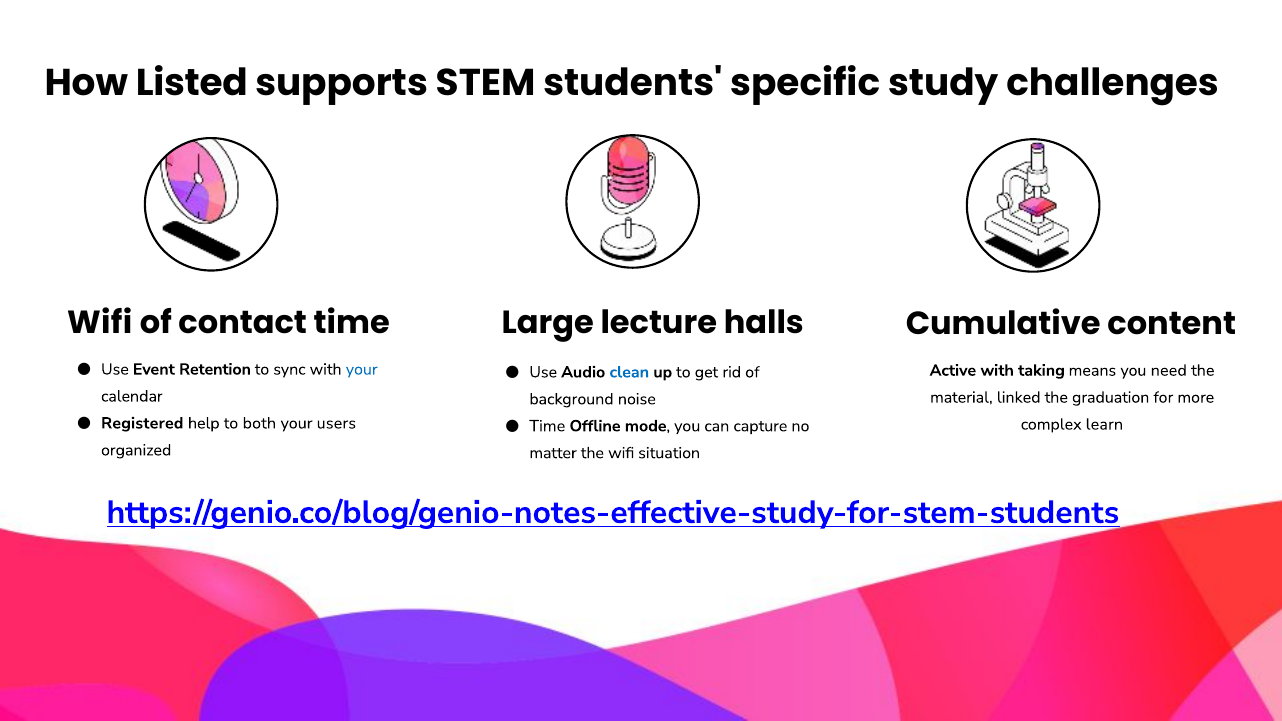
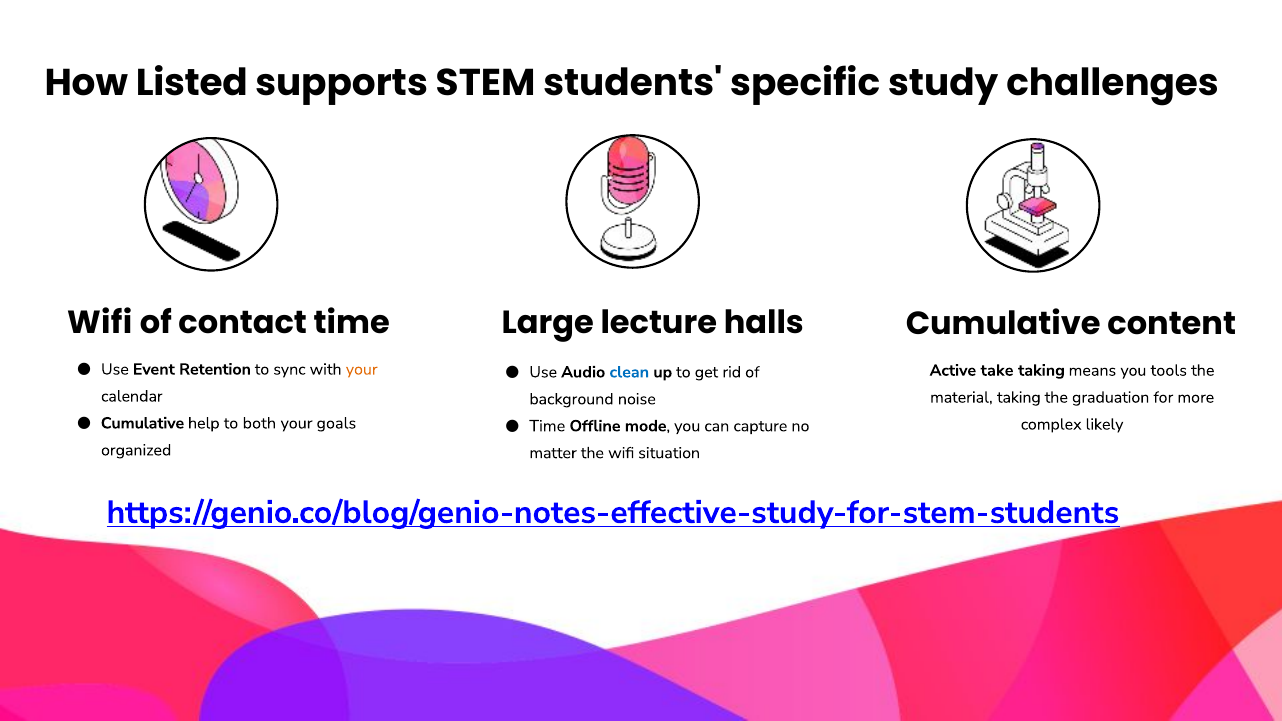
your colour: blue -> orange (362, 369)
Active with: with -> take (997, 370)
need: need -> tools (1169, 370)
material linked: linked -> taking (1019, 397)
Registered: Registered -> Cumulative (142, 423)
users: users -> goals (336, 423)
learn: learn -> likely (1105, 424)
